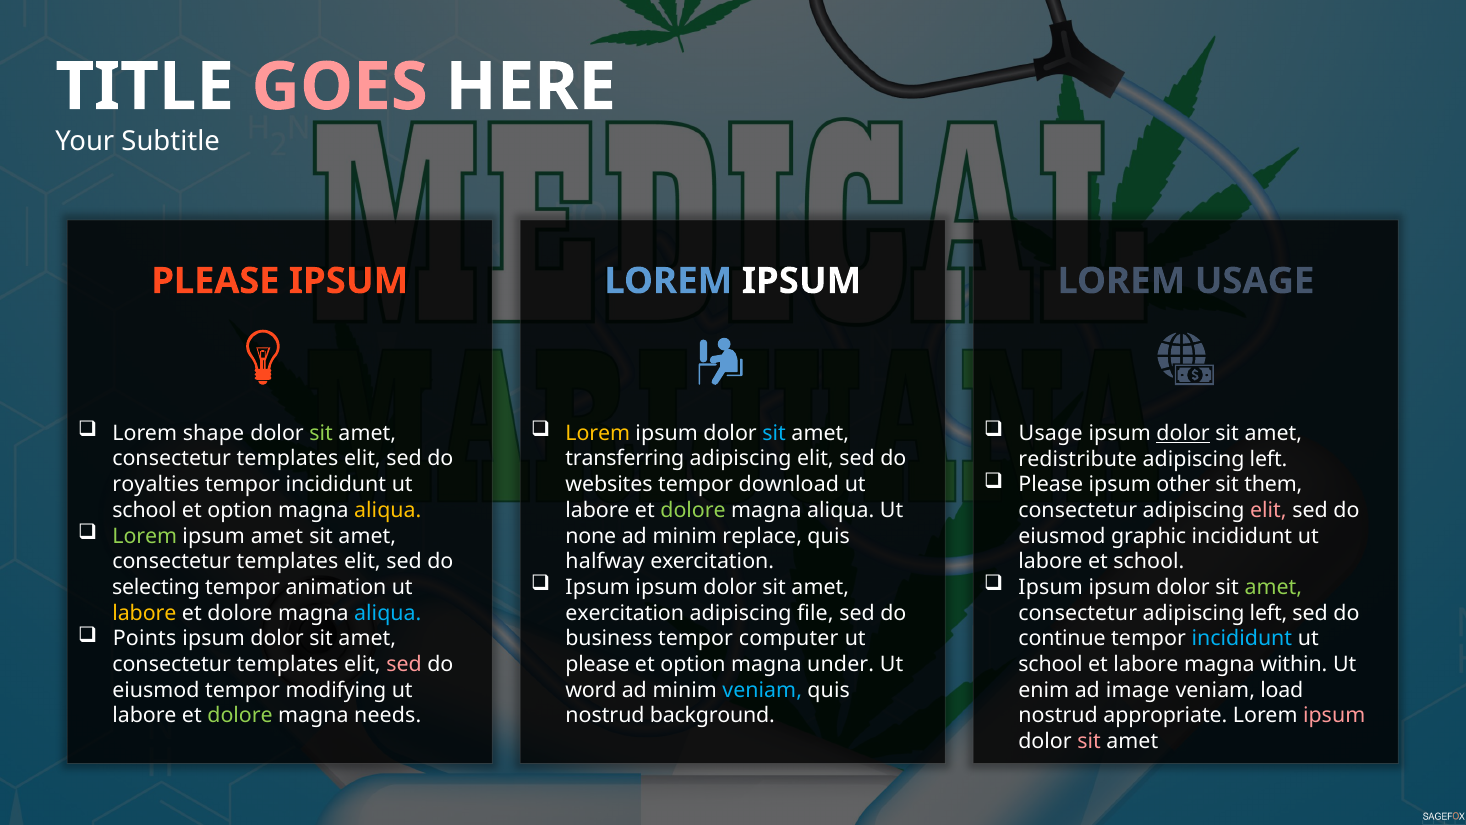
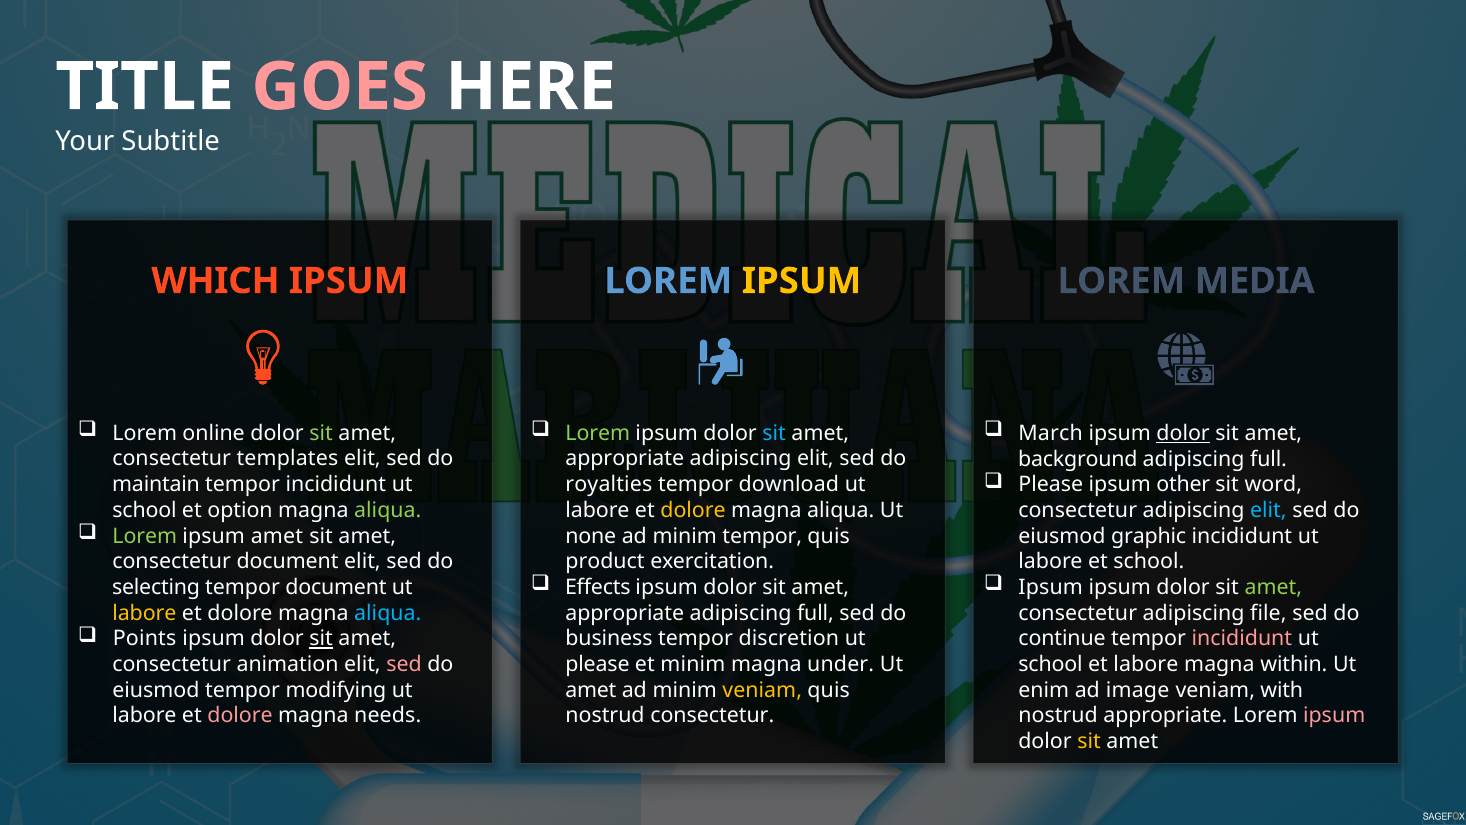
PLEASE: PLEASE -> WHICH (215, 281)
IPSUM colour: white -> yellow (801, 281)
LOREM USAGE: USAGE -> MEDIA (1255, 281)
shape: shape -> online (214, 433)
Lorem colour: yellow -> light green (598, 433)
Usage: Usage -> March (1051, 433)
transferring: transferring -> appropriate (625, 459)
redistribute: redistribute -> background (1078, 459)
left: left -> full (1268, 459)
them: them -> word (1273, 484)
royalties: royalties -> maintain (156, 484)
websites: websites -> royalties (609, 484)
aliqua colour: yellow -> light green (388, 510)
dolore colour: light green -> yellow (693, 510)
elit colour: pink -> light blue (1268, 510)
minim replace: replace -> tempor (762, 536)
templates: templates -> document (288, 561)
halfway: halfway -> product (605, 561)
Ipsum: Ipsum -> Effects (598, 587)
tempor animation: animation -> document (336, 587)
exercitation: exercitation -> appropriate (625, 613)
file: file -> full (815, 613)
consectetur adipiscing left: left -> file (1268, 613)
sit underline: none -> present (321, 638)
computer: computer -> discretion (789, 638)
incididunt colour: light blue -> pink (1242, 638)
templates: templates -> animation (288, 664)
option: option -> minim (693, 664)
word: word -> amet (591, 690)
veniam colour: light blue -> yellow (762, 690)
load: load -> with (1282, 690)
dolore colour: light green -> pink (240, 715)
nostrud background: background -> consectetur (712, 715)
sit colour: pink -> yellow (1089, 741)
